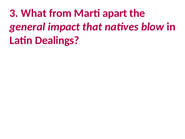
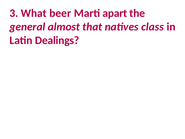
from: from -> beer (60, 13)
impact: impact -> almost (64, 27)
blow: blow -> class (152, 27)
